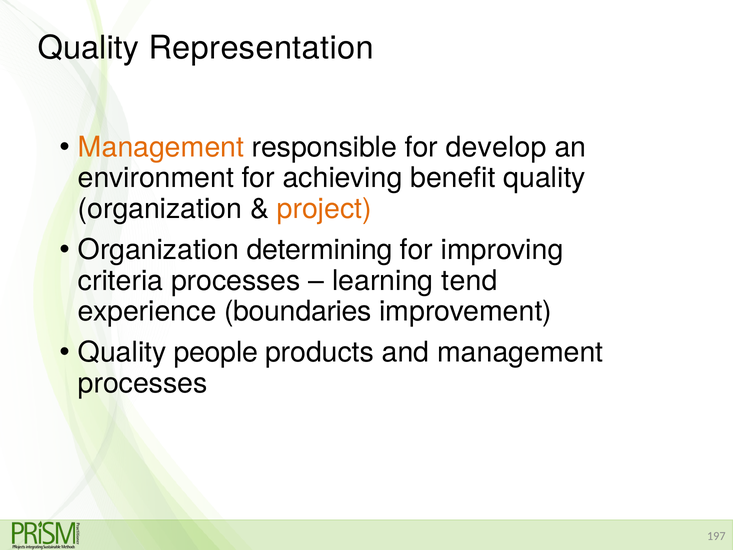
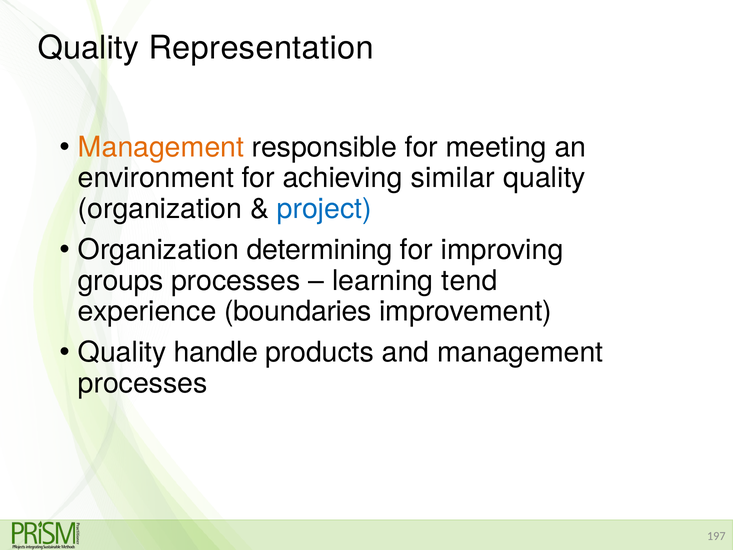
develop: develop -> meeting (496, 147)
benefit: benefit -> similar (453, 178)
project colour: orange -> blue (324, 209)
criteria: criteria -> groups (121, 281)
people: people -> handle (216, 352)
